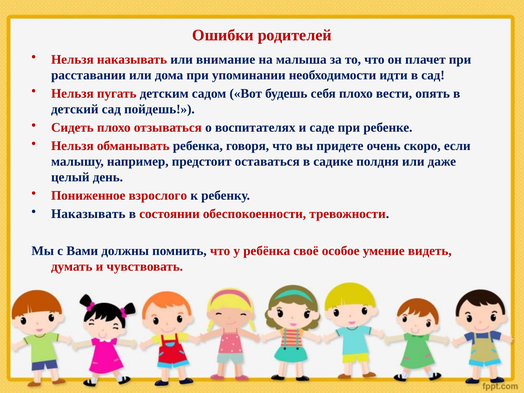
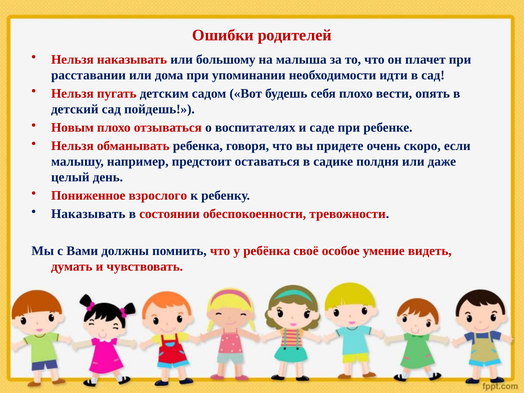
внимание: внимание -> большому (226, 59)
Сидеть: Сидеть -> Новым (72, 128)
